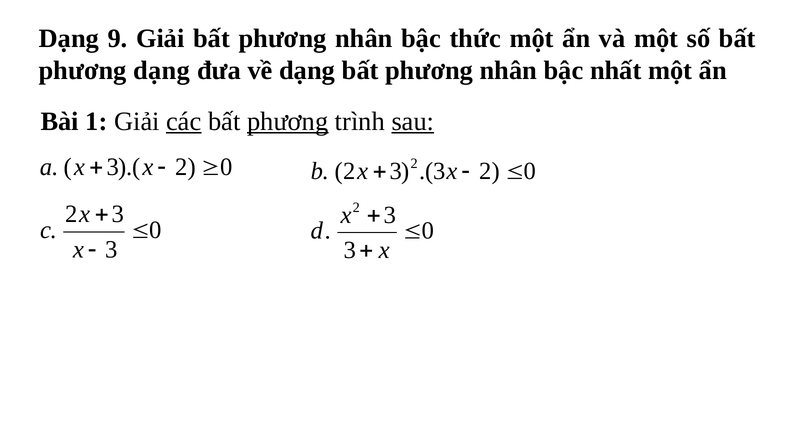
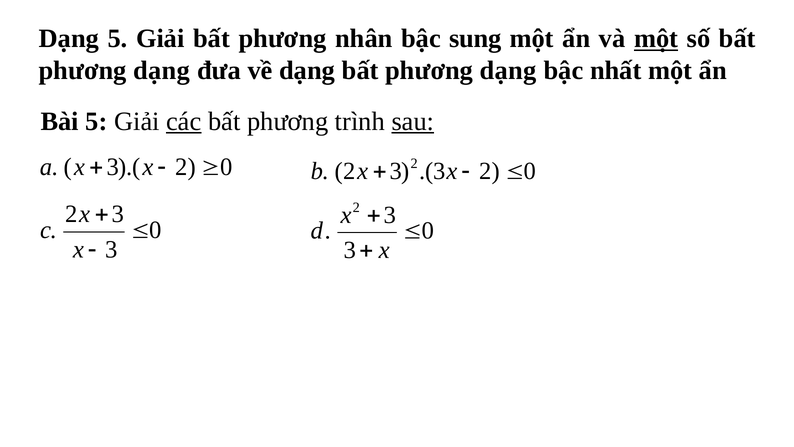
Dạng 9: 9 -> 5 (118, 39)
thức: thức -> sung (475, 39)
một underline: none -> present (656, 39)
dạng bất phương nhân: nhân -> dạng (508, 70)
Bài 1: 1 -> 5 (96, 121)
phương underline: present -> none (288, 121)
